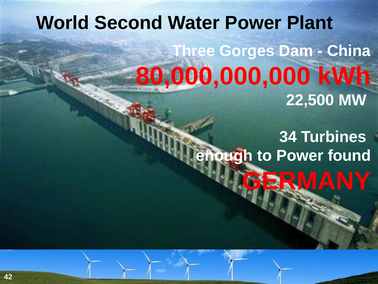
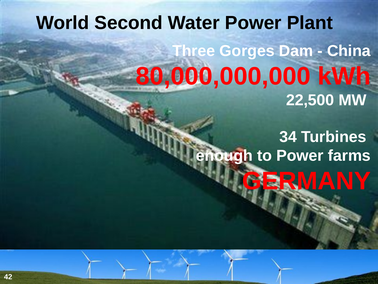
found: found -> farms (349, 155)
